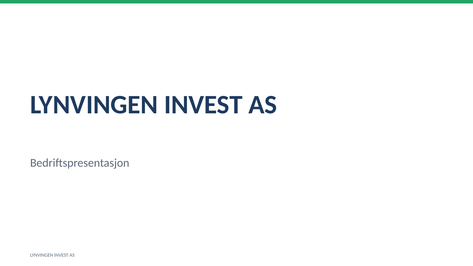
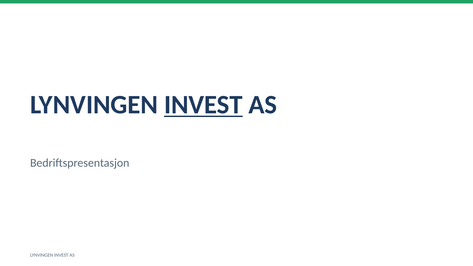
INVEST underline: none -> present (203, 105)
